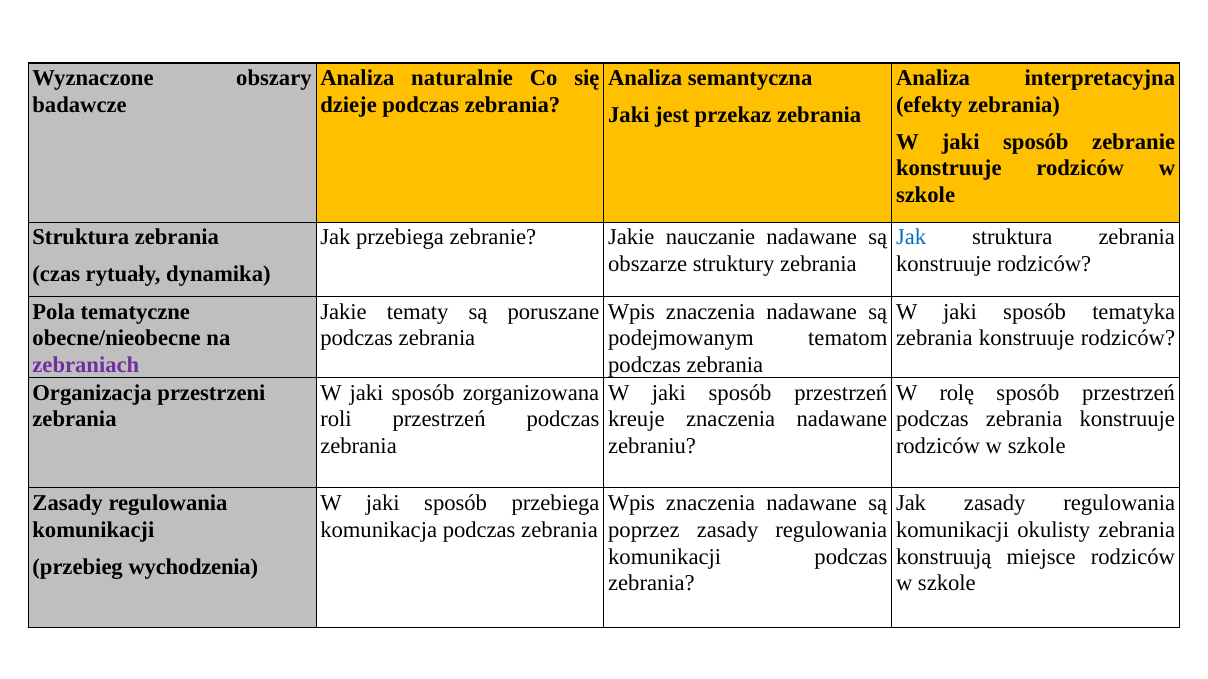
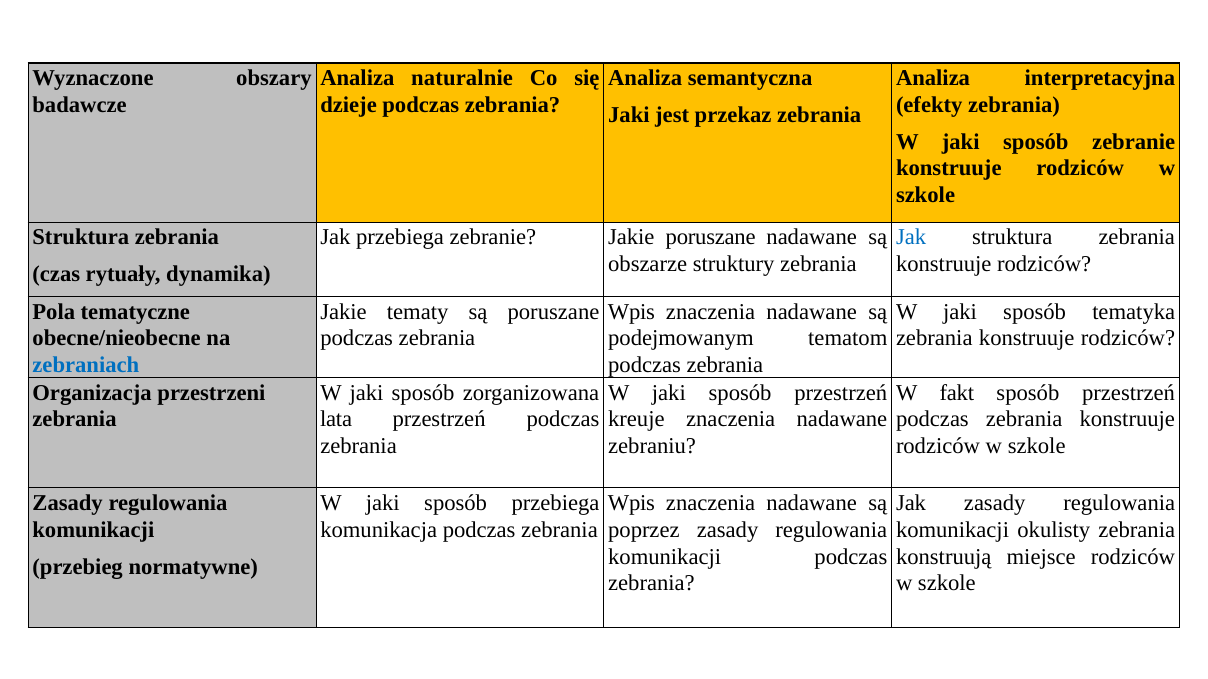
Jakie nauczanie: nauczanie -> poruszane (711, 238)
zebraniach colour: purple -> blue (86, 365)
rolę: rolę -> fakt (957, 393)
roli: roli -> lata (336, 420)
wychodzenia: wychodzenia -> normatywne (193, 567)
